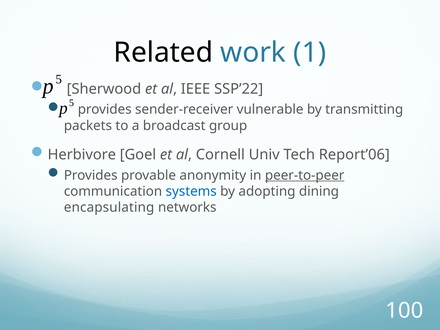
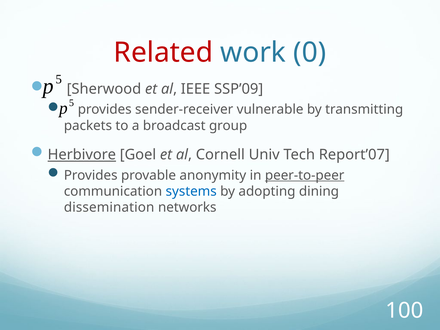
Related colour: black -> red (163, 52)
1: 1 -> 0 (310, 52)
SSP’22: SSP’22 -> SSP’09 (239, 89)
Herbivore underline: none -> present (82, 155)
Report’06: Report’06 -> Report’07 (354, 155)
encapsulating: encapsulating -> dissemination (109, 207)
